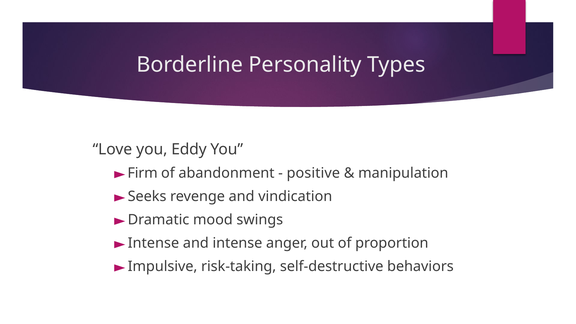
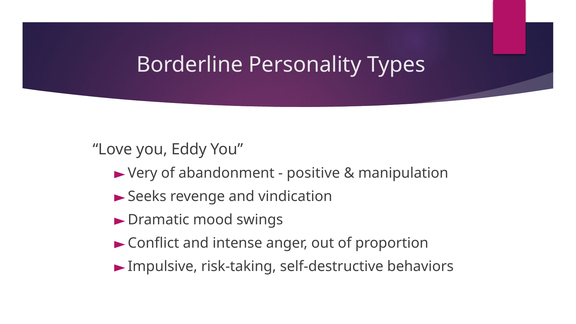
Firm: Firm -> Very (143, 173)
Intense: Intense -> Conflict (153, 243)
